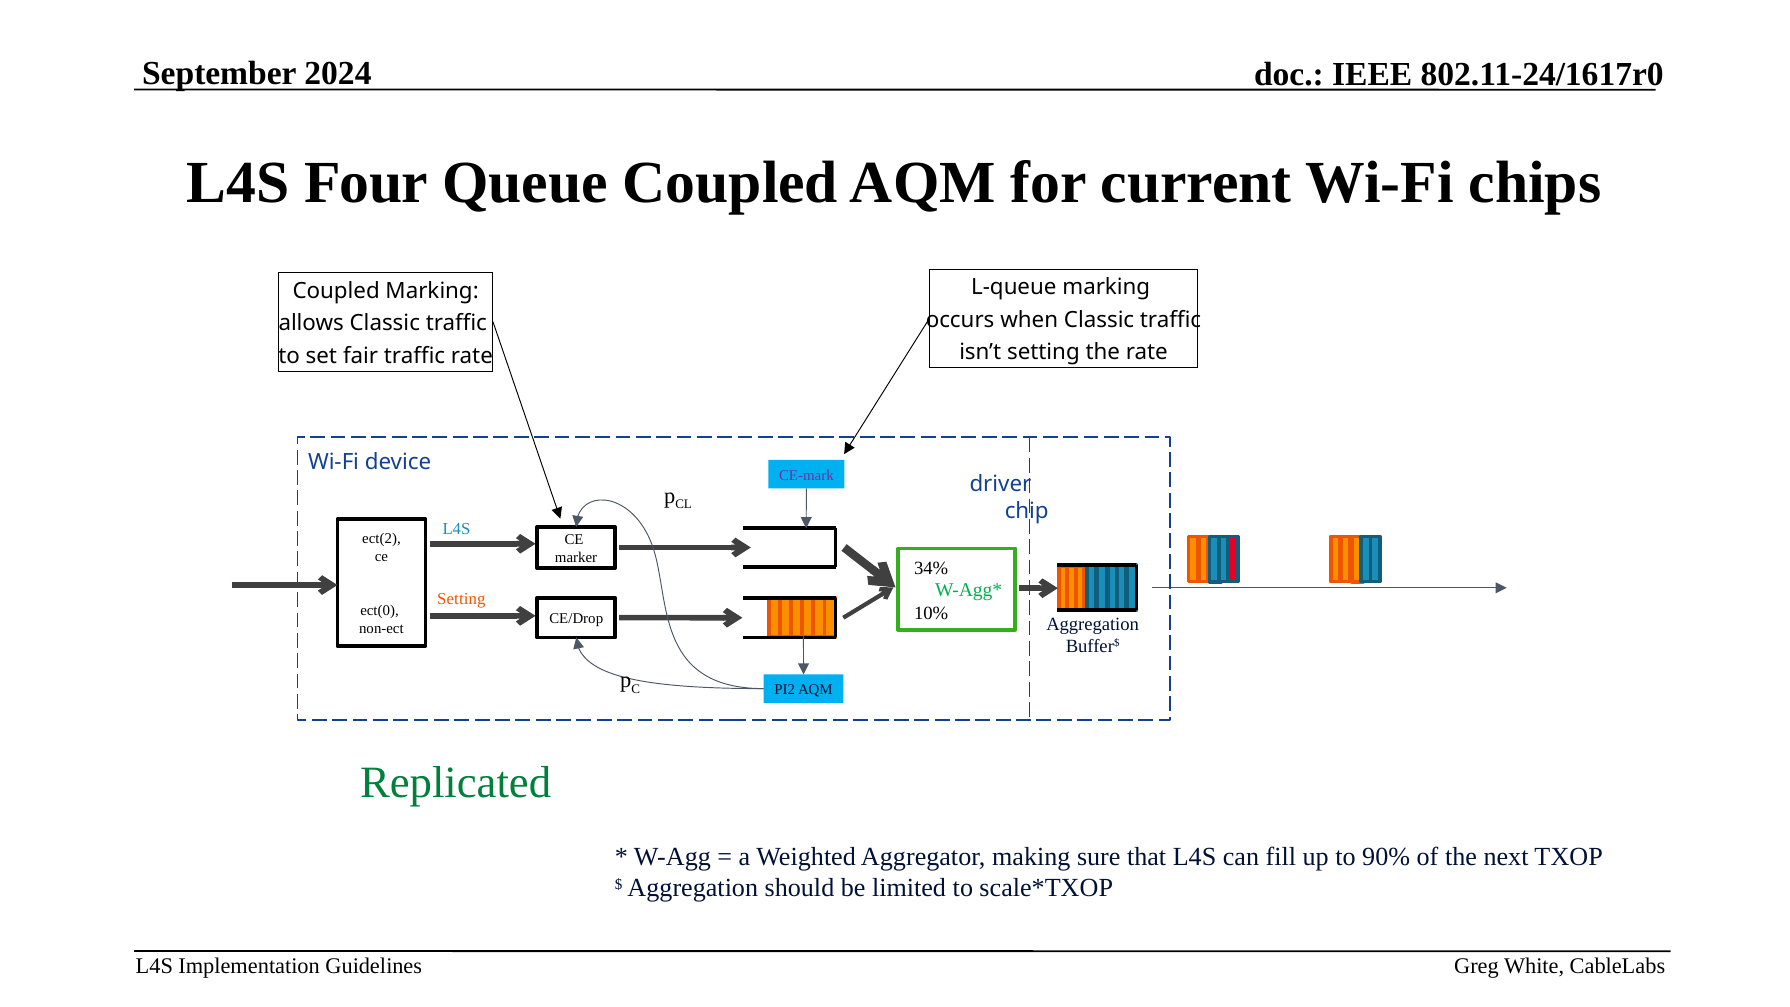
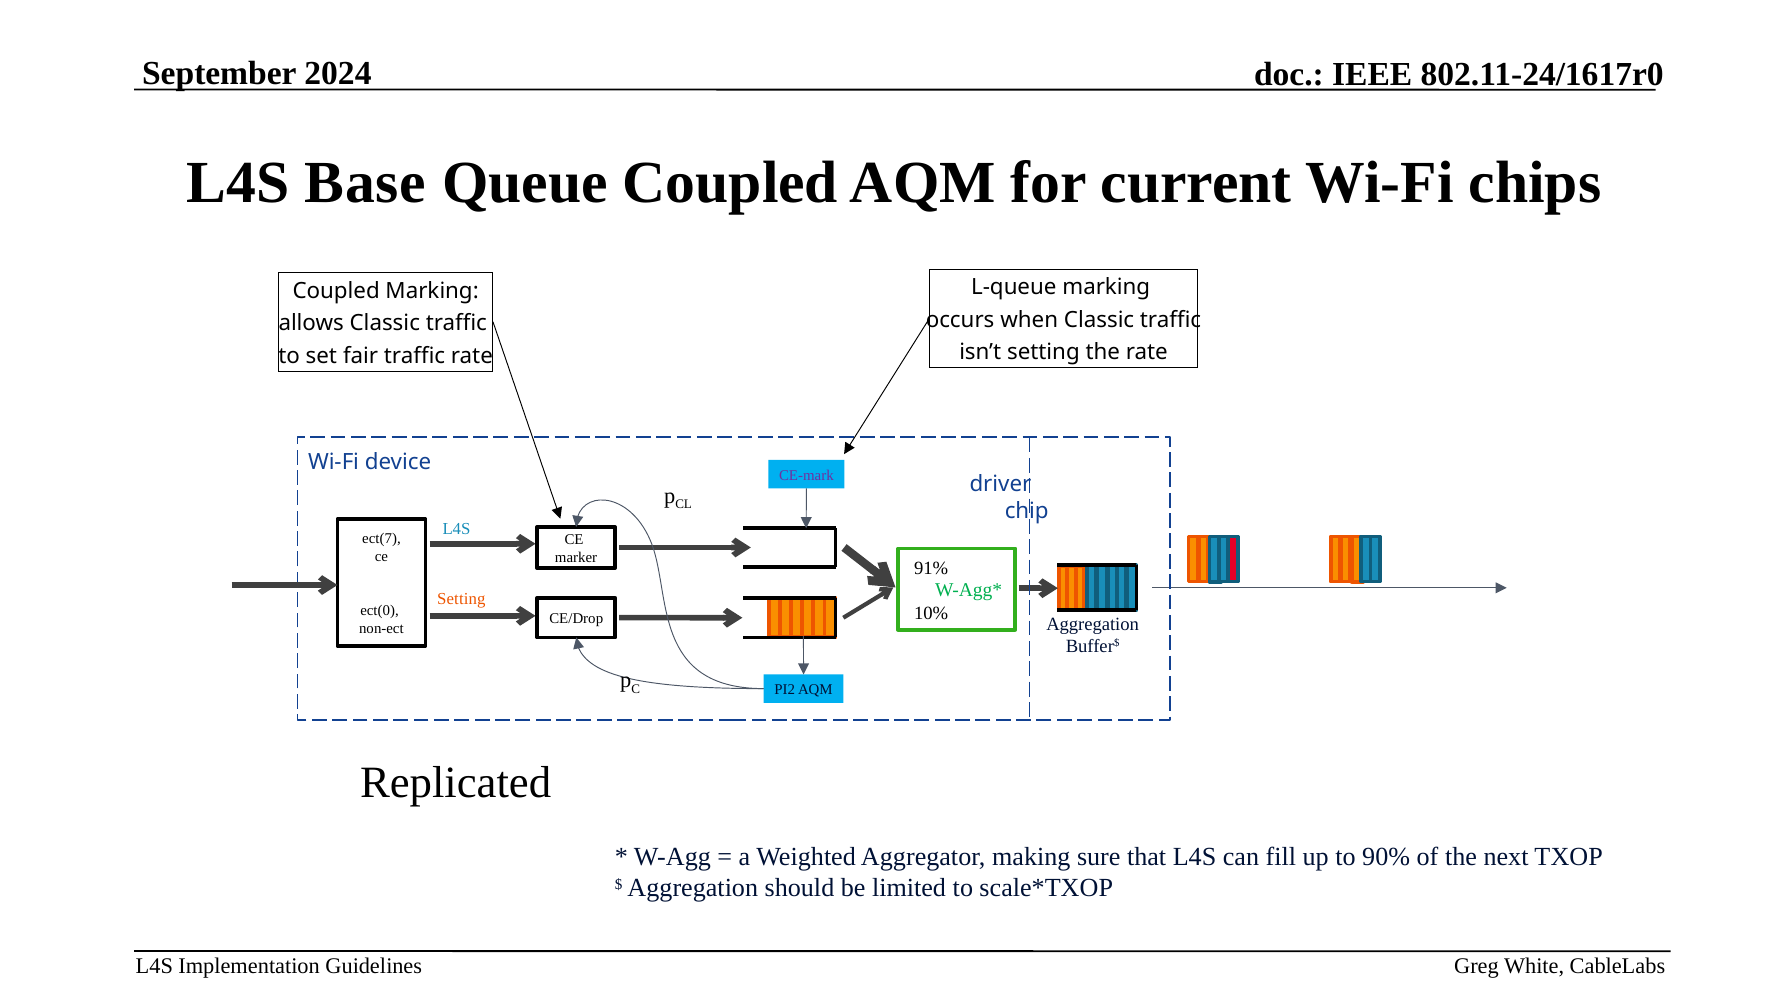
Four: Four -> Base (365, 183)
ect(2: ect(2 -> ect(7 (381, 539)
34%: 34% -> 91% (931, 568)
Replicated colour: green -> black (456, 782)
